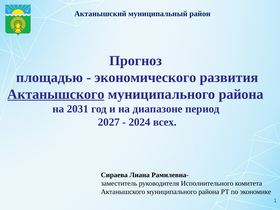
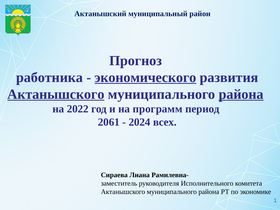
площадью: площадью -> работника (50, 77)
экономического underline: none -> present (145, 77)
района underline: none -> present (241, 94)
2031: 2031 -> 2022 (78, 109)
диапазоне: диапазоне -> программ (158, 109)
2027: 2027 -> 2061 (109, 122)
